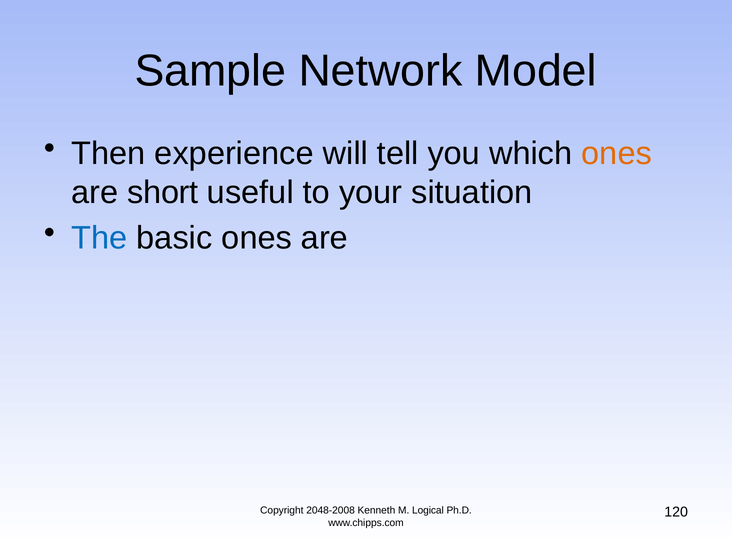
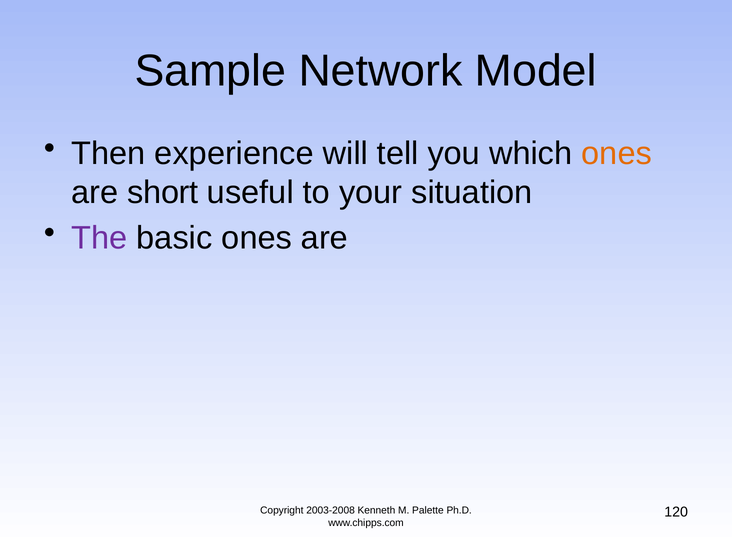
The colour: blue -> purple (99, 238)
2048-2008: 2048-2008 -> 2003-2008 (331, 510)
Logical: Logical -> Palette (428, 510)
